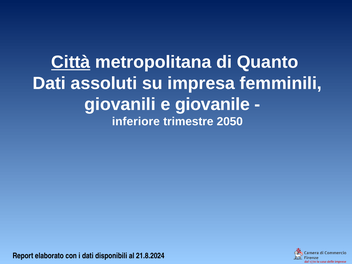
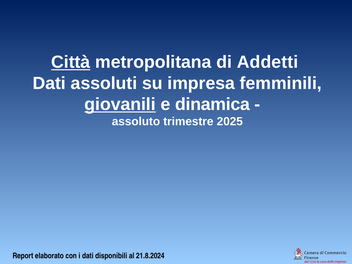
Quanto: Quanto -> Addetti (268, 62)
giovanili underline: none -> present (120, 104)
giovanile: giovanile -> dinamica (213, 104)
inferiore: inferiore -> assoluto (136, 122)
2050: 2050 -> 2025 (230, 122)
